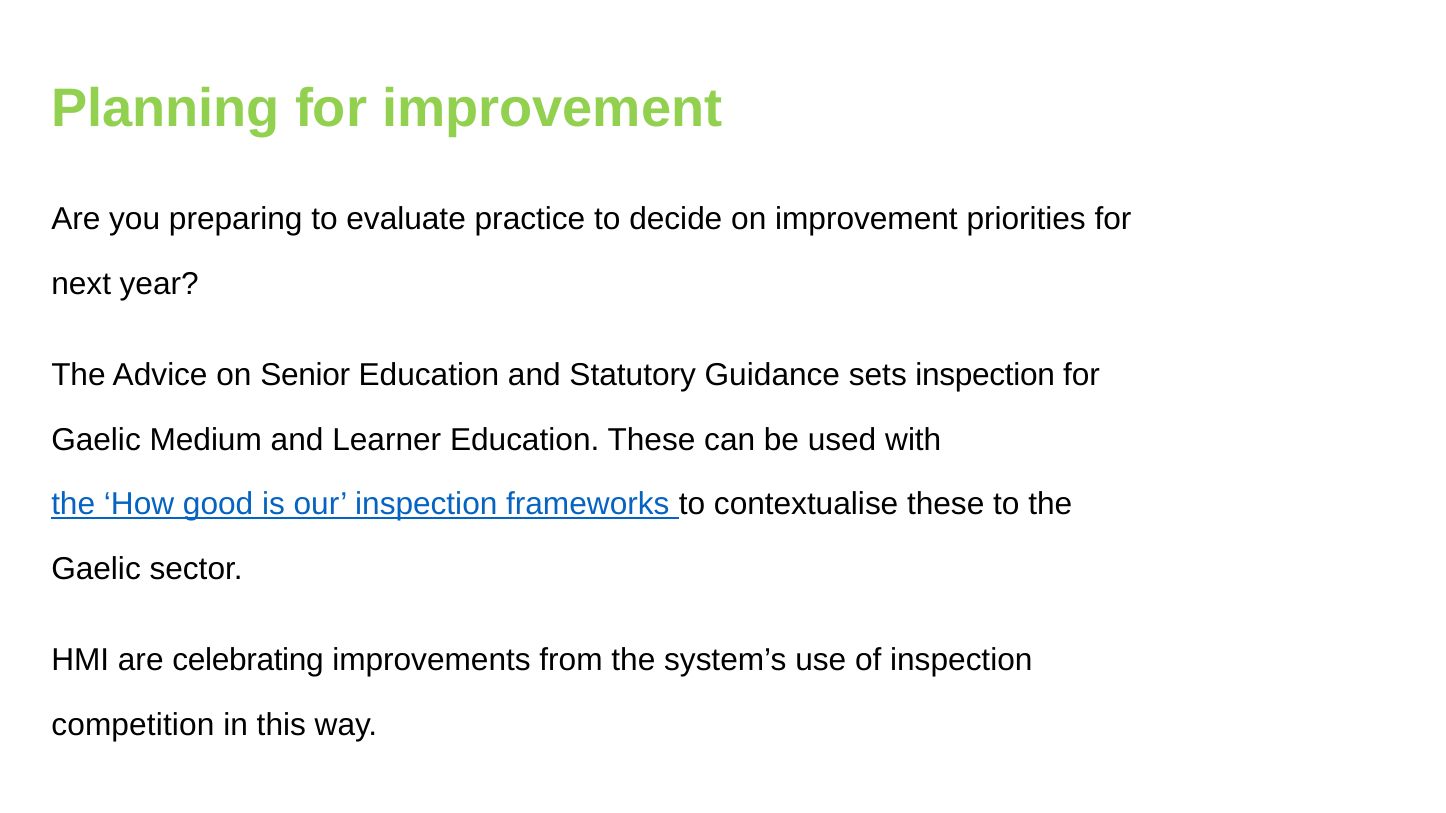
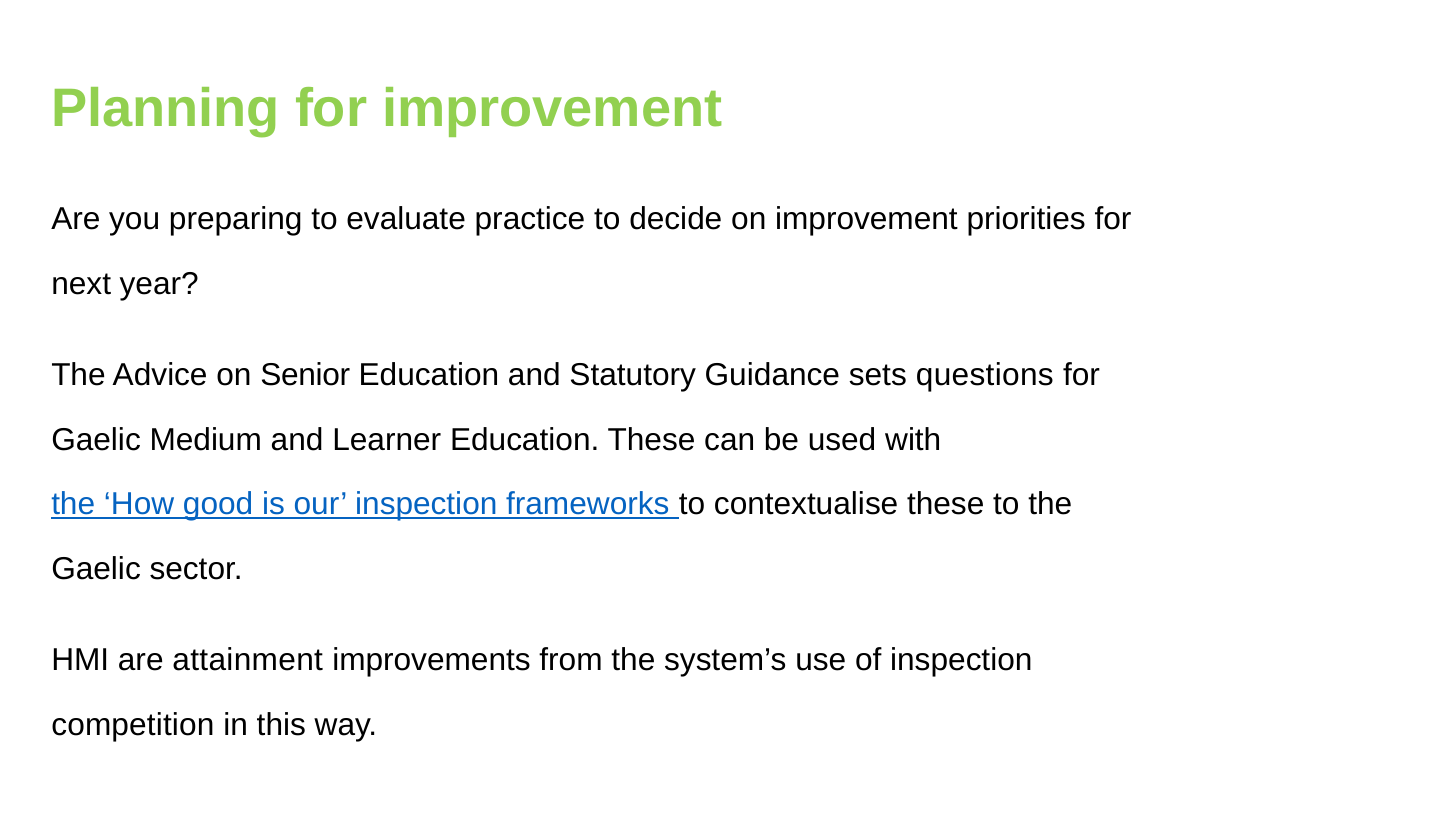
sets inspection: inspection -> questions (985, 375)
celebrating: celebrating -> attainment (248, 660)
